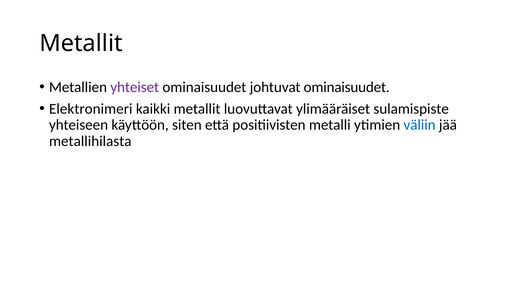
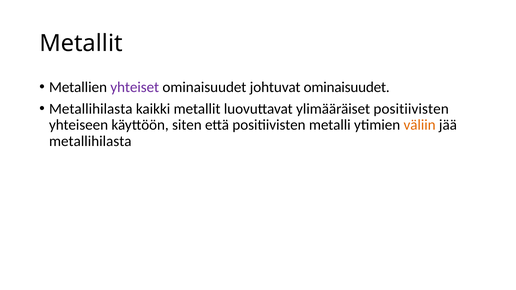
Elektronimeri: Elektronimeri -> Metallihilasta (91, 109)
ylimääräiset sulamispiste: sulamispiste -> positiivisten (411, 109)
väliin colour: blue -> orange (420, 125)
